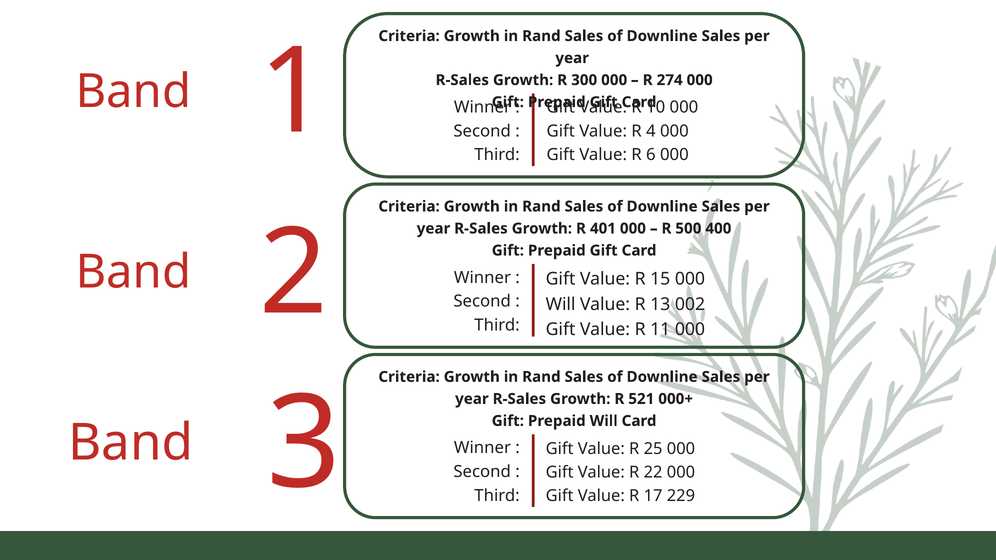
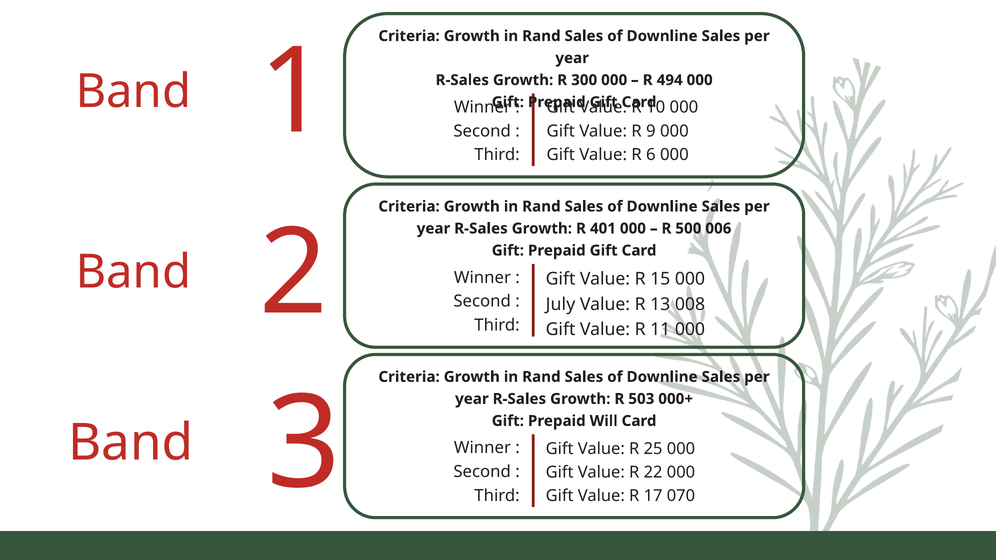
274: 274 -> 494 (670, 80)
4: 4 -> 9 (651, 131)
400: 400 -> 006 (718, 229)
Will: Will -> July (560, 304)
002: 002 -> 008 (690, 304)
521: 521 -> 503 (641, 399)
229: 229 -> 070 (681, 496)
